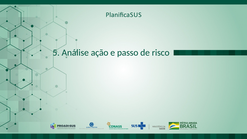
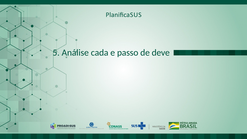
ação: ação -> cada (100, 53)
risco: risco -> deve (161, 53)
